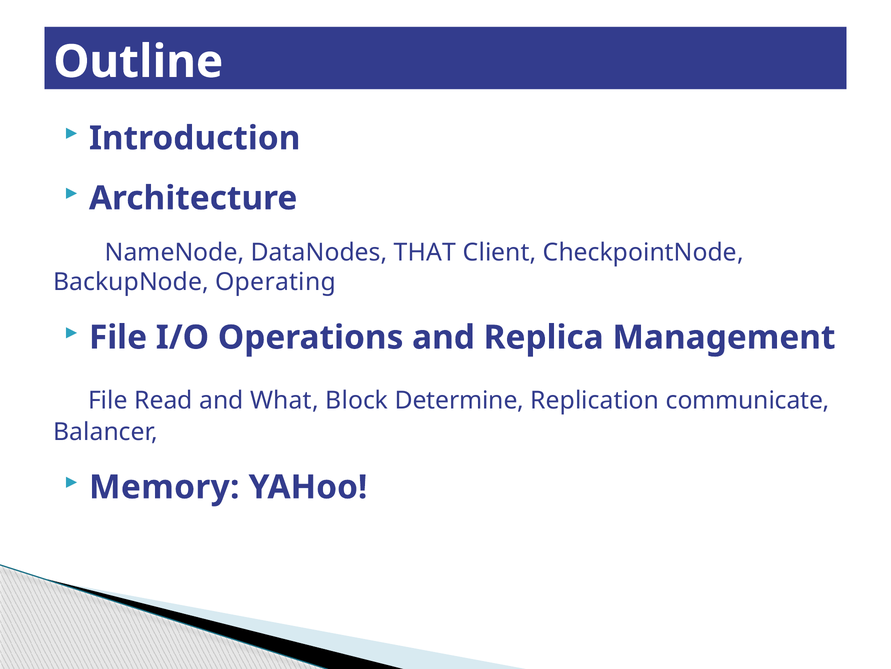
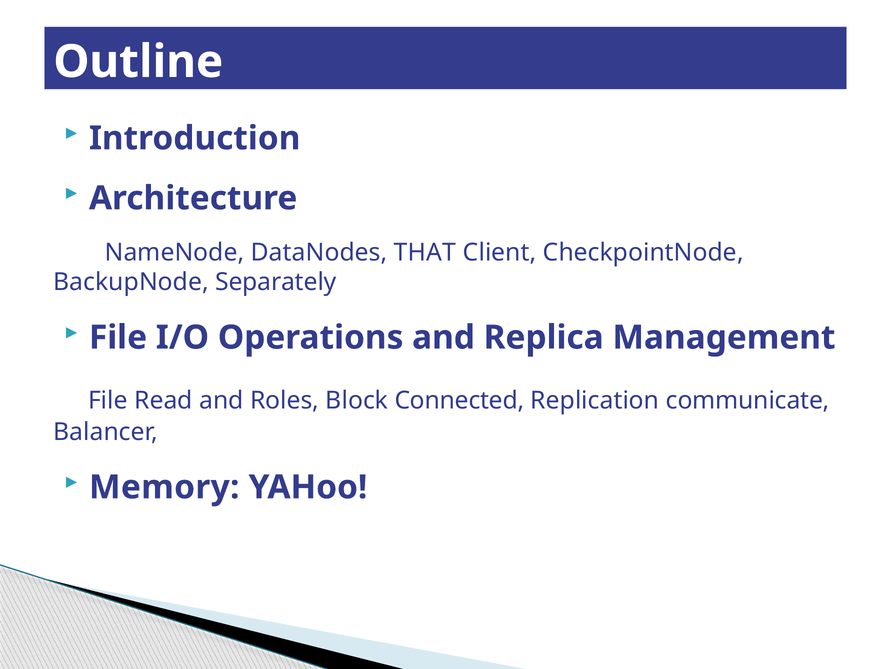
Operating: Operating -> Separately (276, 282)
What: What -> Roles (285, 400)
Determine: Determine -> Connected (459, 400)
